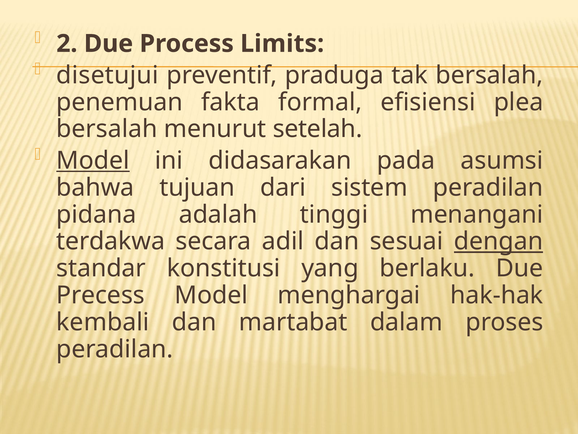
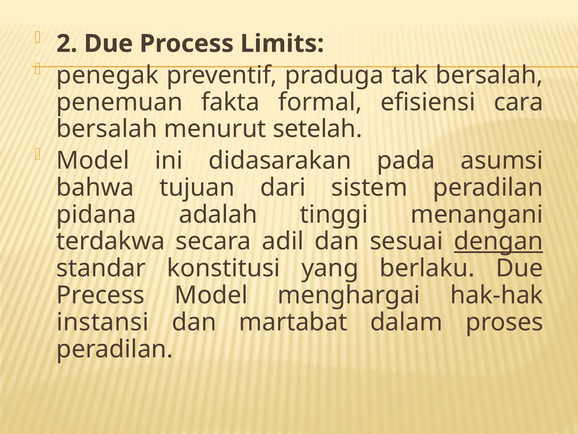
disetujui: disetujui -> penegak (107, 75)
plea: plea -> cara (519, 102)
Model underline: present -> none (93, 160)
kembali: kembali -> instansi (103, 322)
